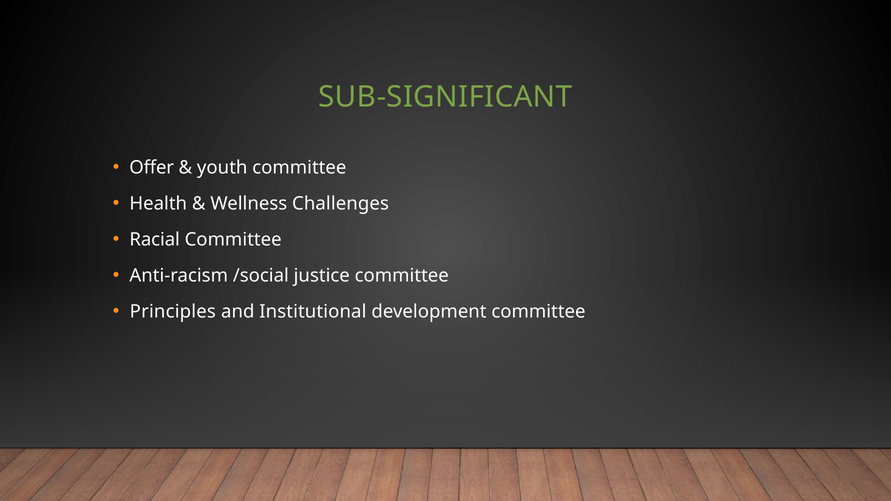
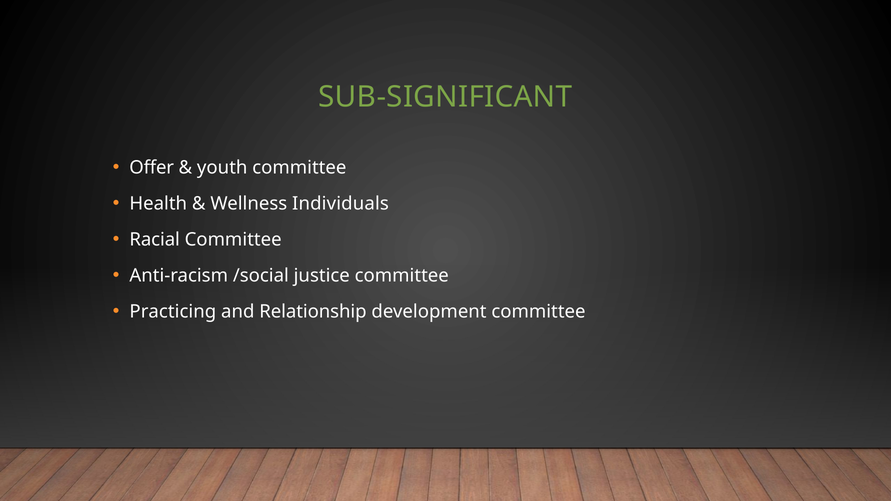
Challenges: Challenges -> Individuals (340, 204)
Principles: Principles -> Practicing (173, 312)
Institutional: Institutional -> Relationship (313, 312)
